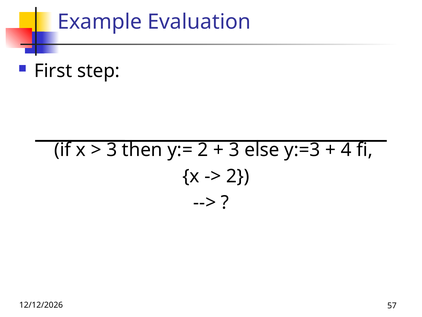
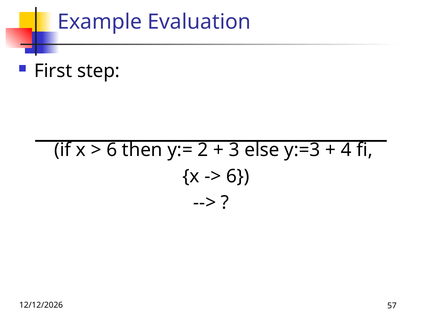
3: 3 -> 6 (112, 150)
2: 2 -> 6 (238, 176)
